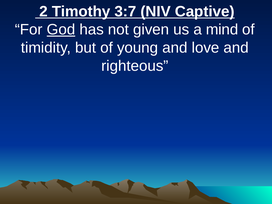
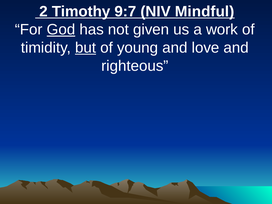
3:7: 3:7 -> 9:7 (125, 11)
Captive: Captive -> Mindful (205, 11)
mind: mind -> work (222, 30)
but underline: none -> present (86, 48)
